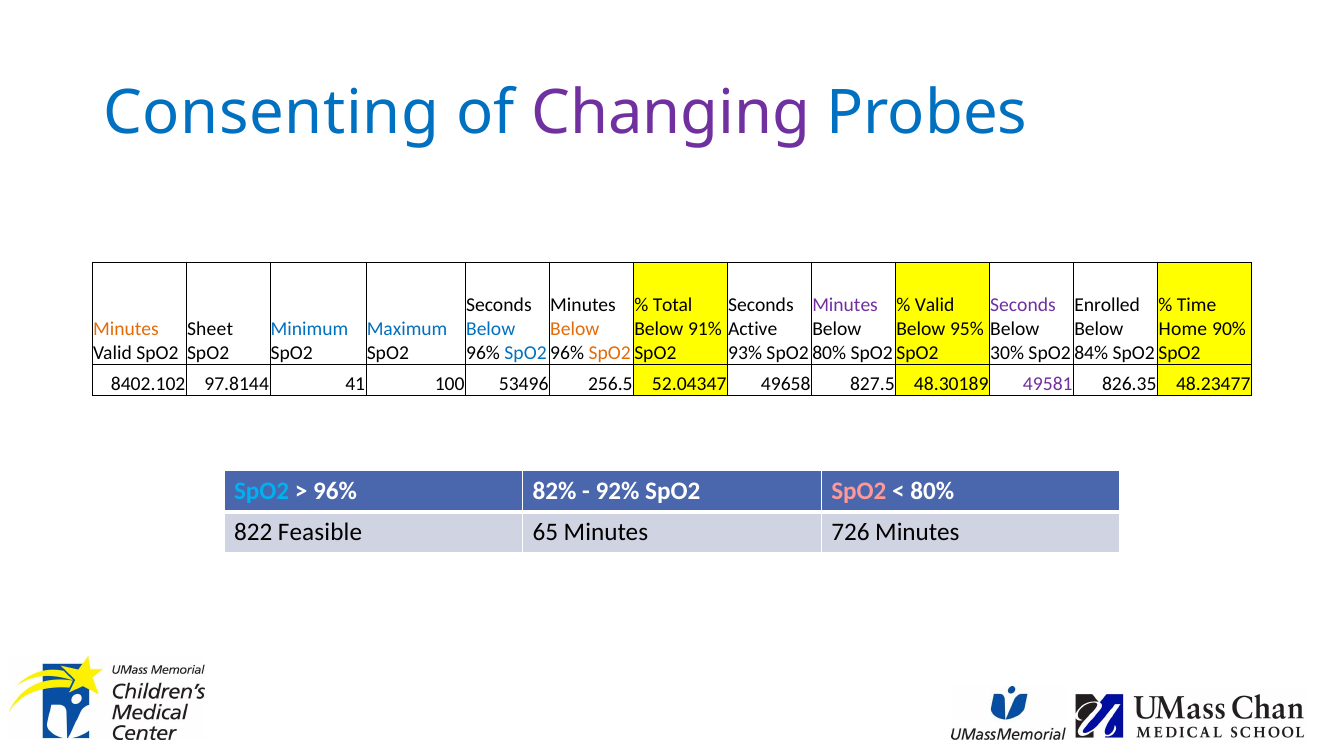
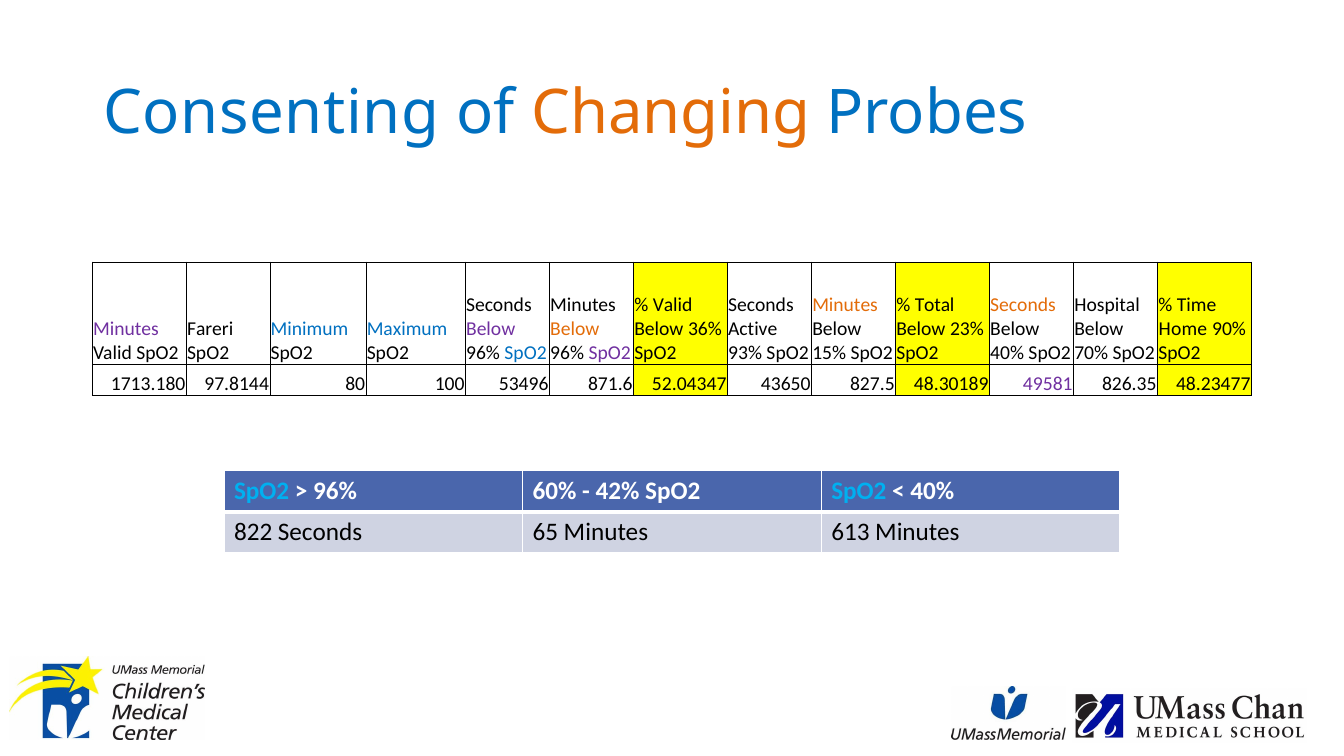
Changing colour: purple -> orange (671, 113)
Total: Total -> Valid (673, 305)
Minutes colour: purple -> orange (845, 305)
Valid: Valid -> Total (935, 305)
Seconds colour: purple -> orange (1023, 305)
Enrolled: Enrolled -> Hospital (1107, 305)
Minutes colour: orange -> purple (126, 329)
Sheet: Sheet -> Fareri (210, 329)
Below colour: blue -> purple (491, 329)
91%: 91% -> 36% (705, 329)
95%: 95% -> 23% (967, 329)
SpO2 colour: orange -> purple (610, 353)
80%: 80% -> 15% (829, 353)
30%: 30% -> 40% (1007, 353)
84%: 84% -> 70% (1091, 353)
8402.102: 8402.102 -> 1713.180 (148, 384)
41: 41 -> 80 (355, 384)
256.5: 256.5 -> 871.6 (610, 384)
49658: 49658 -> 43650 (786, 384)
82%: 82% -> 60% (555, 492)
92%: 92% -> 42% (618, 492)
SpO2 colour: pink -> light blue (859, 492)
80%: 80% -> 40% (932, 492)
822 Feasible: Feasible -> Seconds (320, 533)
726: 726 -> 613 (850, 533)
